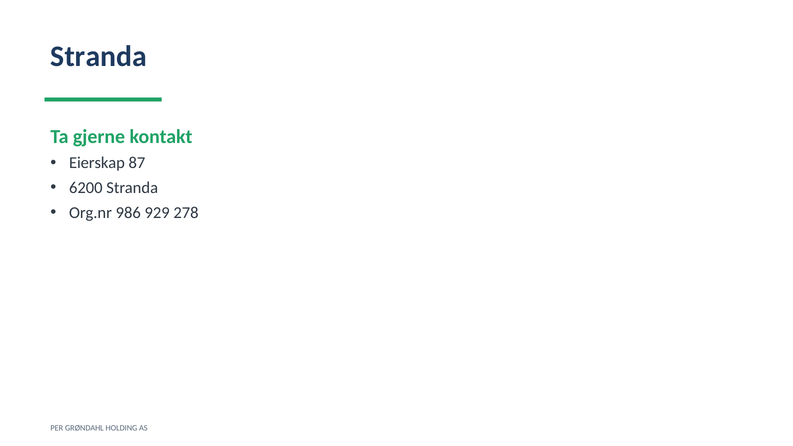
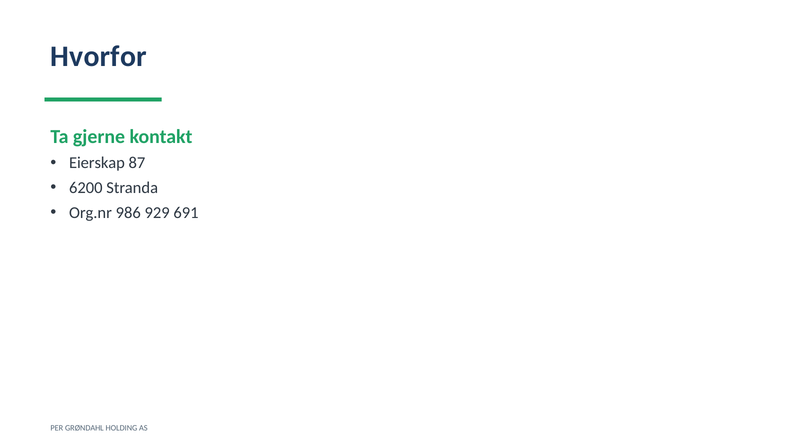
Stranda: Stranda -> Hvorfor (99, 57)
278: 278 -> 691 (186, 213)
